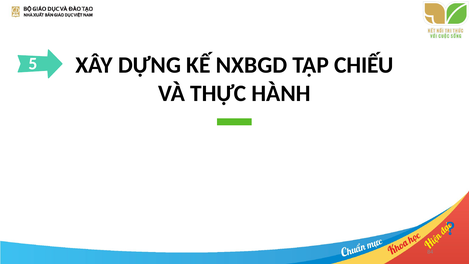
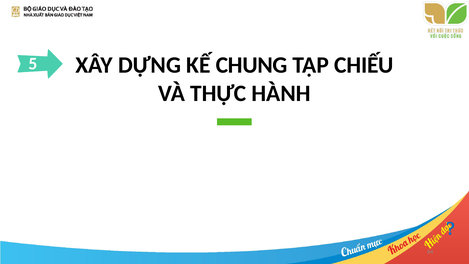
NXBGD: NXBGD -> CHUNG (252, 65)
